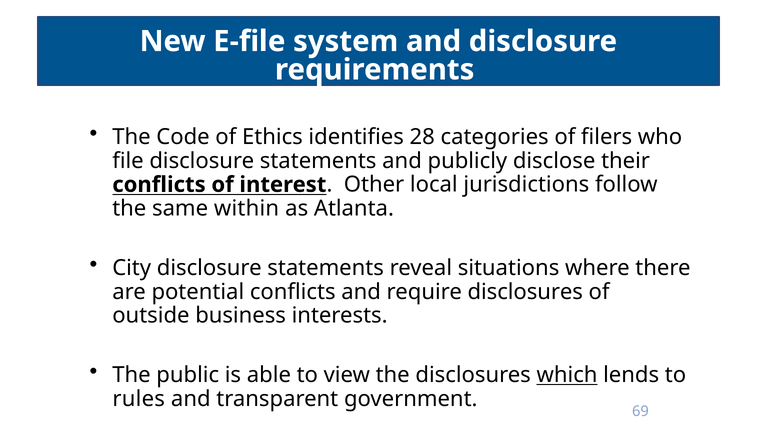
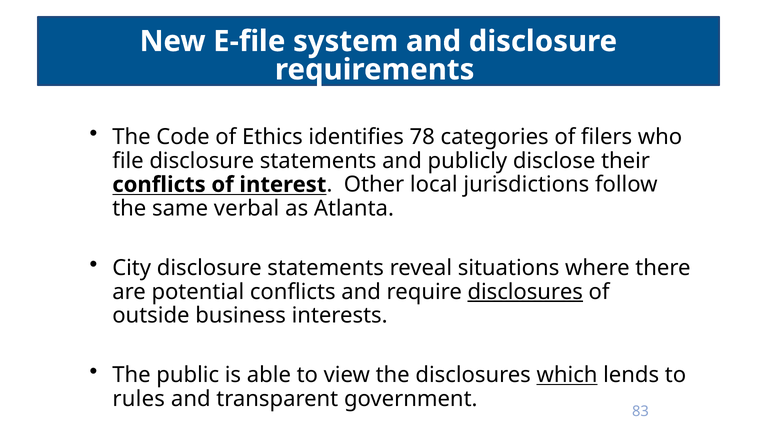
28: 28 -> 78 (422, 137)
within: within -> verbal (247, 208)
disclosures underline: none -> present (525, 292)
69: 69 -> 83 (640, 411)
